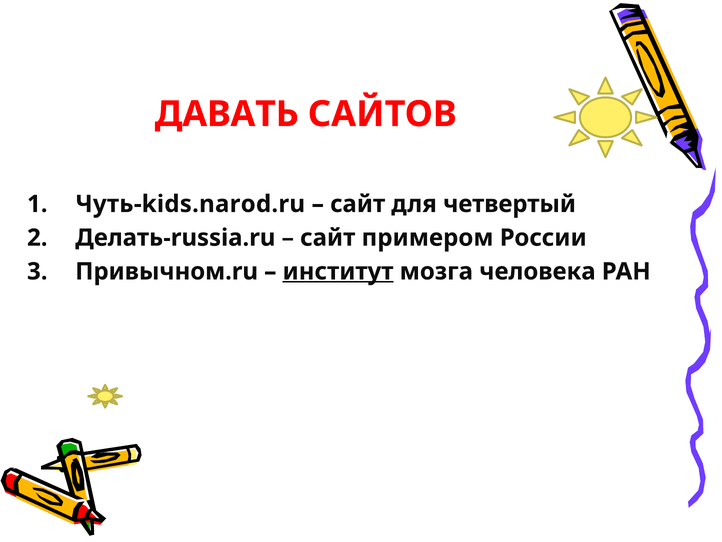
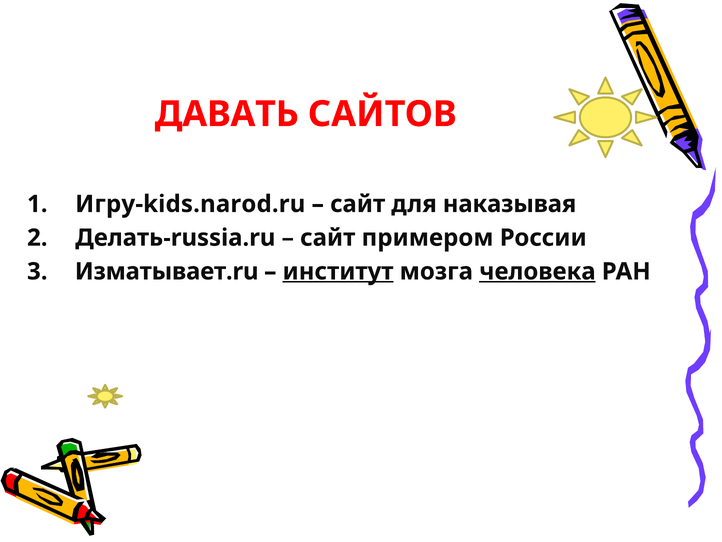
Чуть-kids.narod.ru: Чуть-kids.narod.ru -> Игру-kids.narod.ru (190, 204)
четвертый: четвертый -> наказывая (510, 204)
Привычном.ru: Привычном.ru -> Изматывает.ru (167, 271)
человека underline: none -> present (537, 271)
